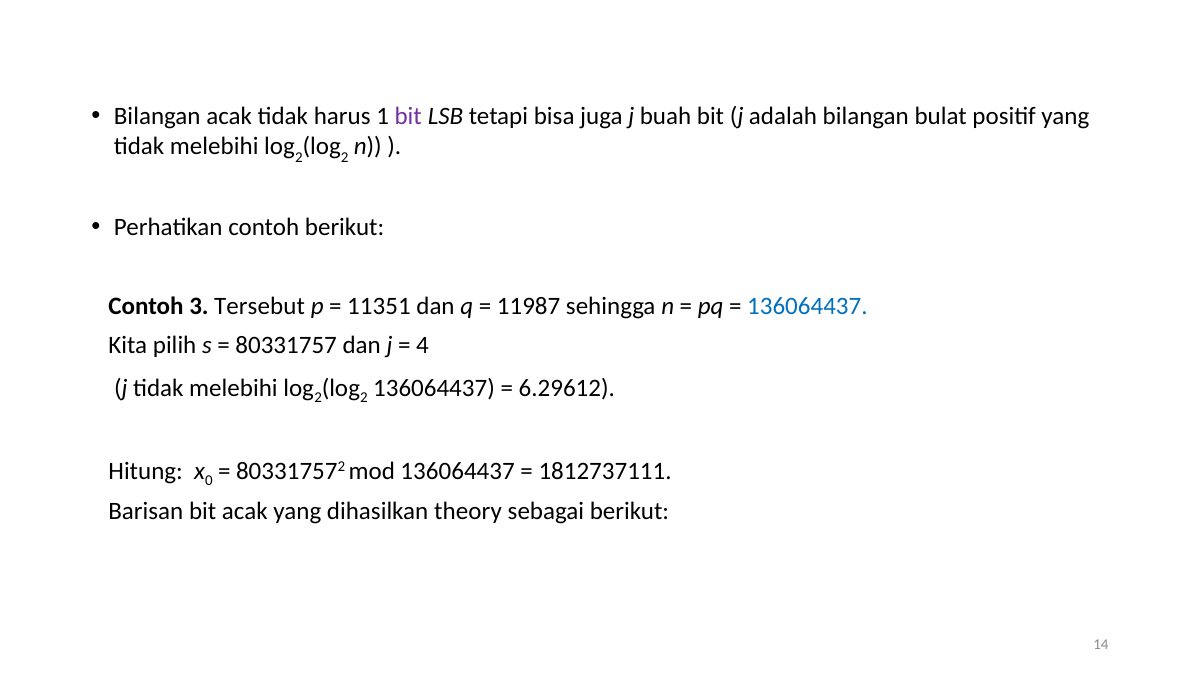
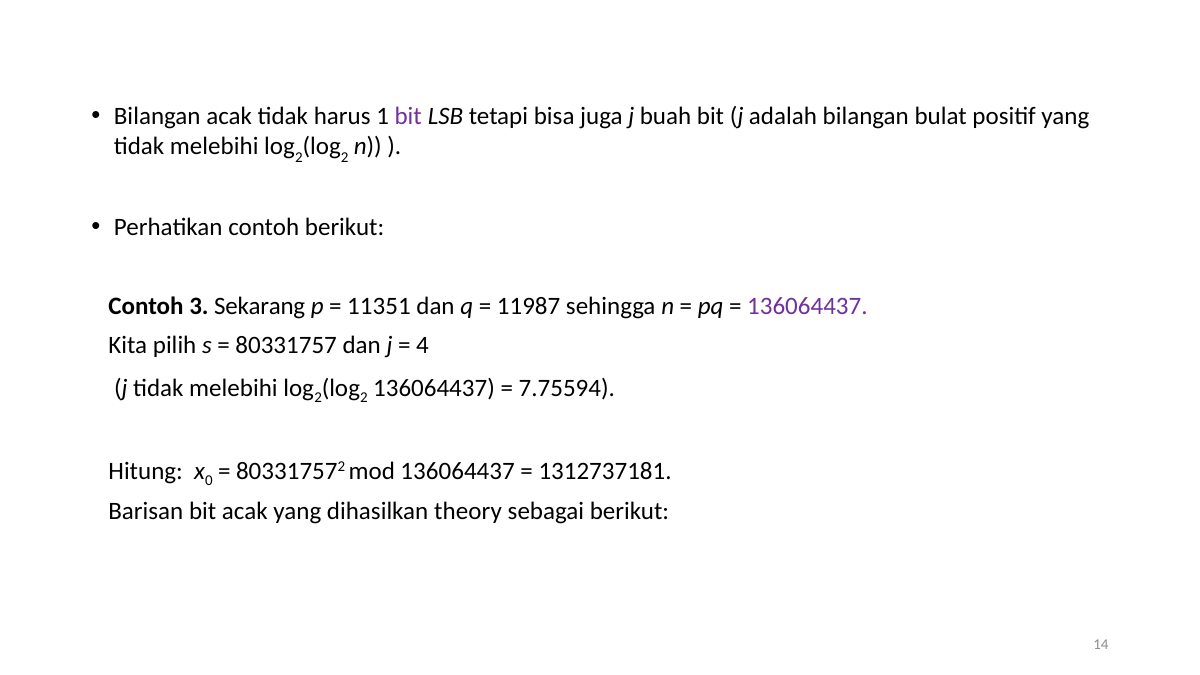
Tersebut: Tersebut -> Sekarang (260, 306)
136064437 colour: blue -> purple (807, 306)
6.29612: 6.29612 -> 7.75594 (567, 388)
1812737111: 1812737111 -> 1312737181 (605, 471)
